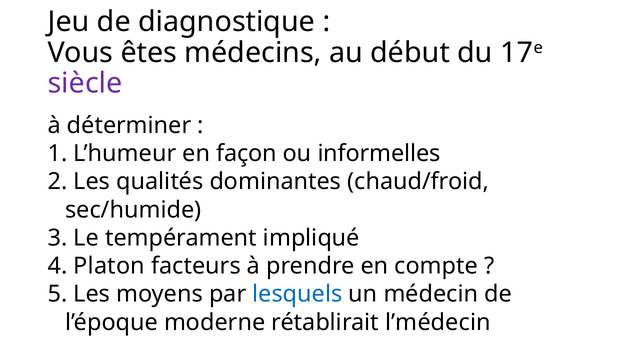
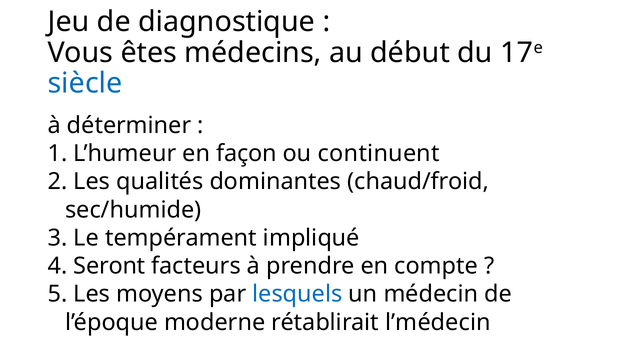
siècle colour: purple -> blue (85, 84)
informelles: informelles -> continuent (379, 153)
Platon: Platon -> Seront (109, 266)
